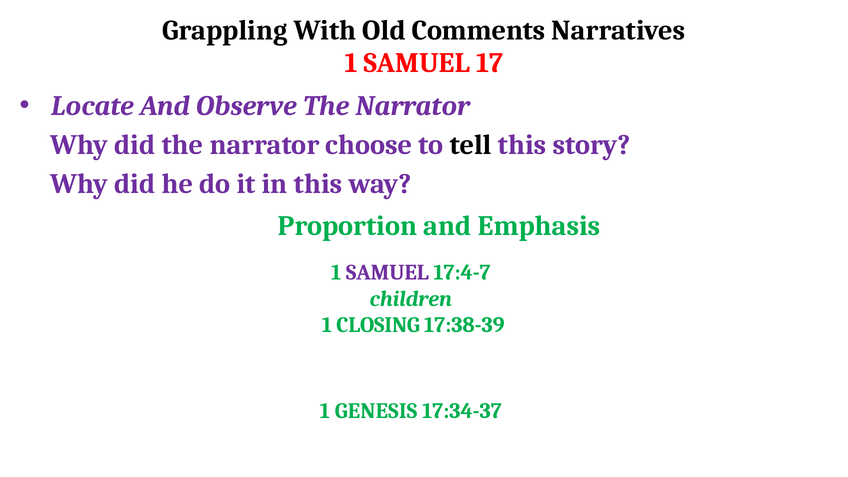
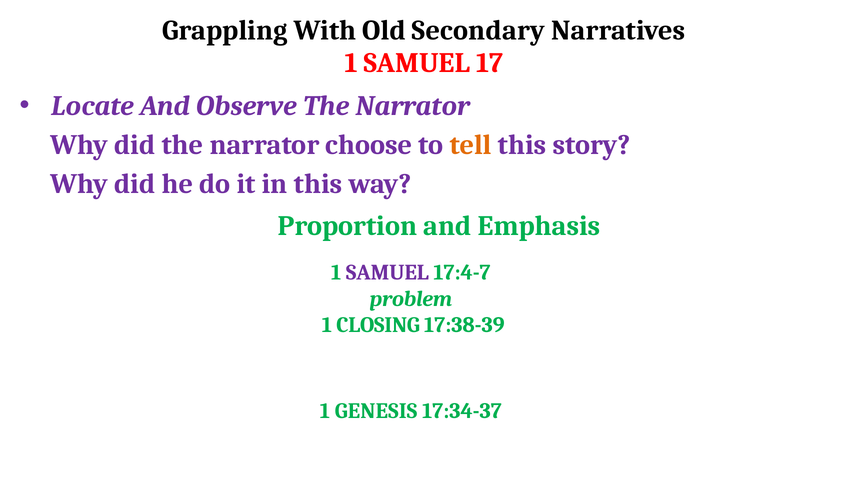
Comments: Comments -> Secondary (478, 31)
tell colour: black -> orange (471, 145)
children: children -> problem (411, 299)
